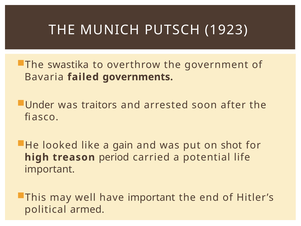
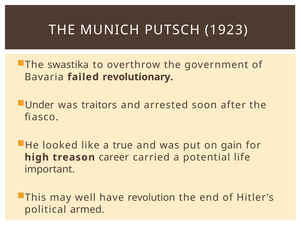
governments: governments -> revolutionary (138, 77)
gain: gain -> true (123, 145)
shot: shot -> gain (231, 145)
period: period -> career (114, 157)
have important: important -> revolution (151, 197)
